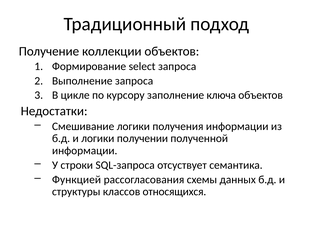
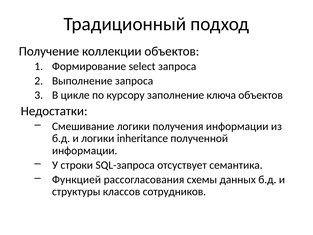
получении: получении -> inheritance (142, 138)
относящихся: относящихся -> сотрудников (174, 192)
